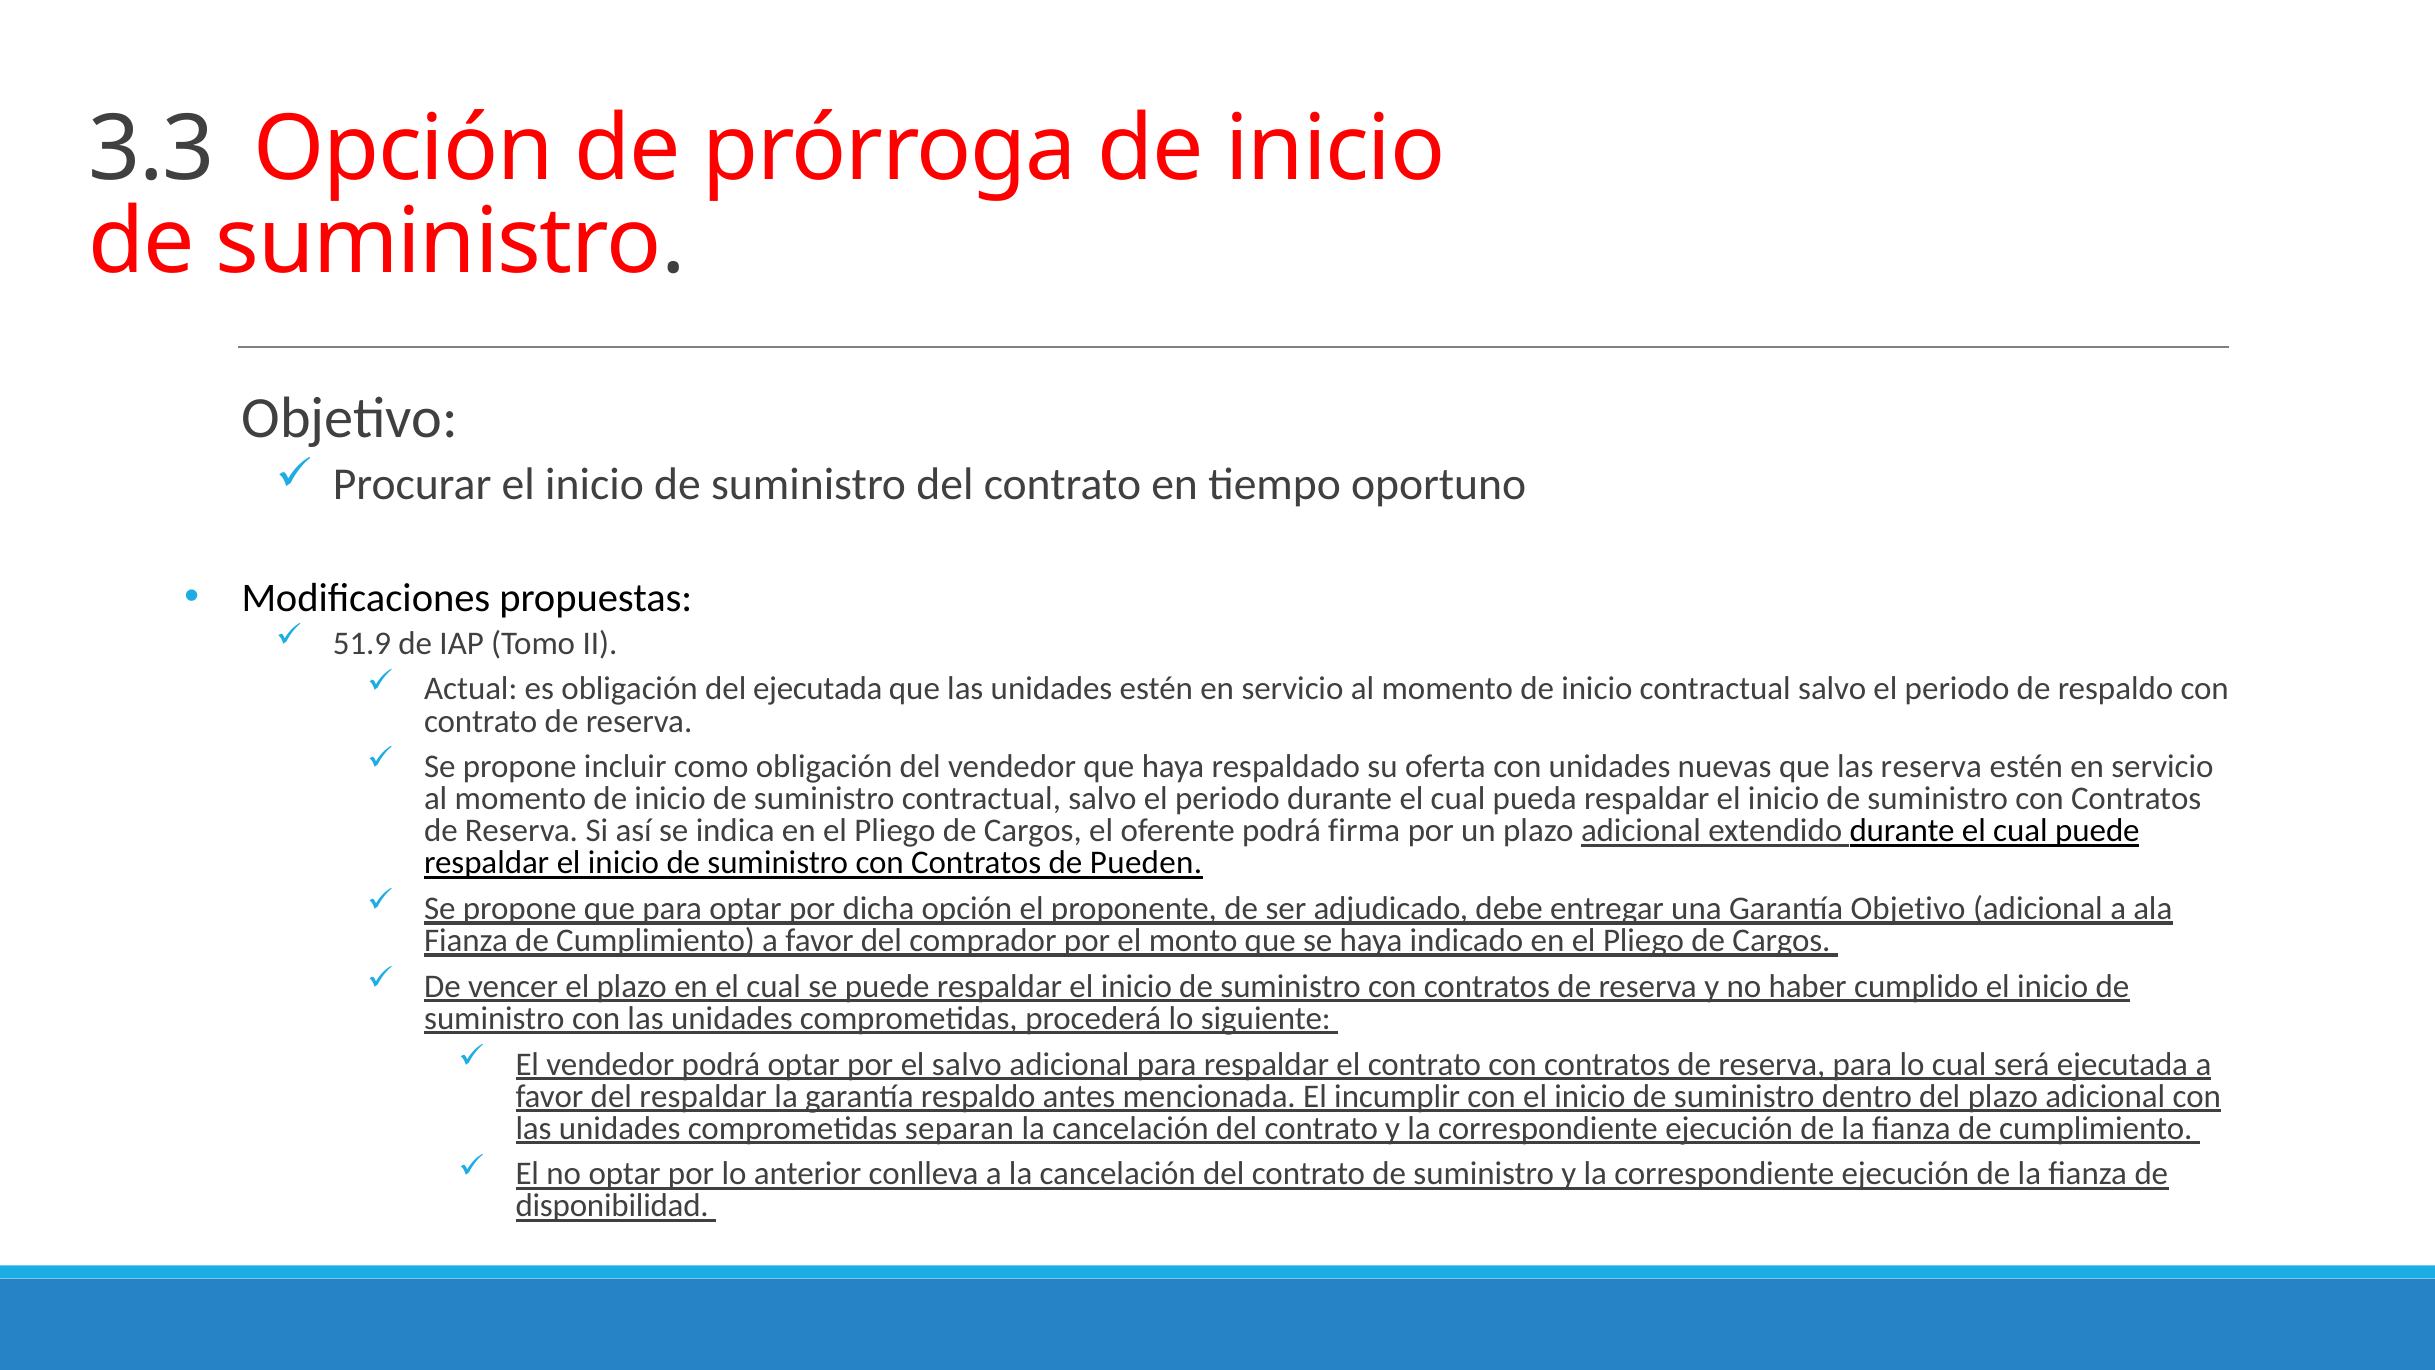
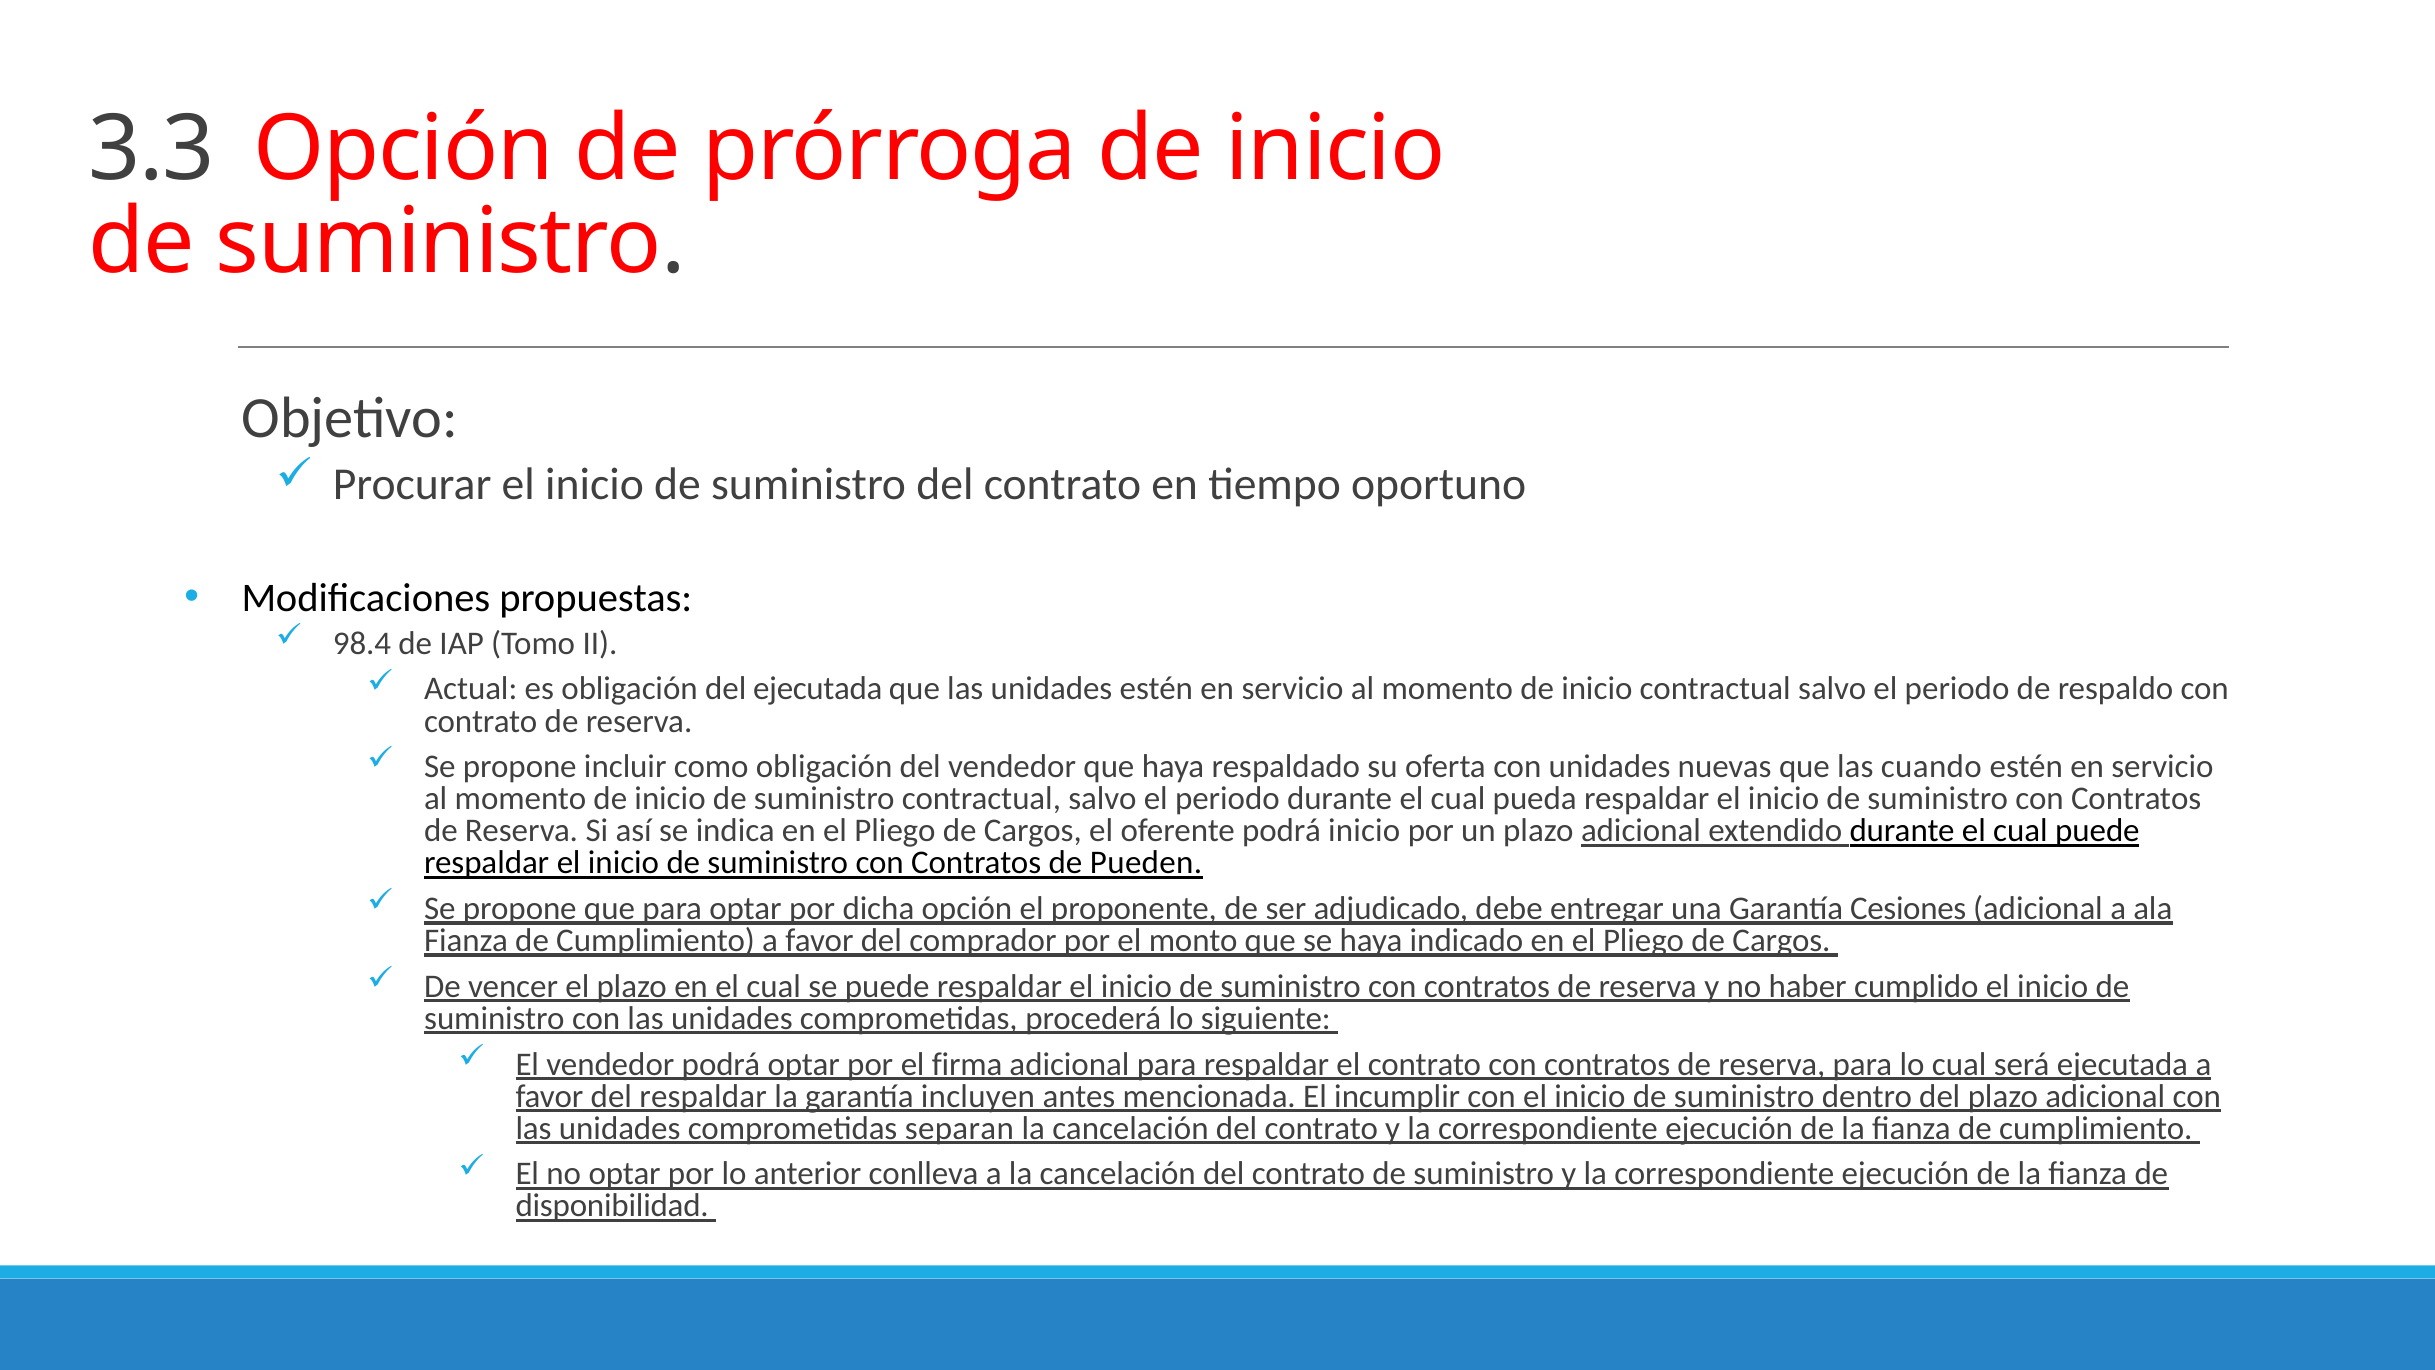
51.9: 51.9 -> 98.4 (362, 643)
las reserva: reserva -> cuando (1931, 767)
podrá firma: firma -> inicio (1364, 831)
Garantía Objetivo: Objetivo -> Cesiones (1908, 908)
el salvo: salvo -> firma (967, 1064)
garantía respaldo: respaldo -> incluyen (978, 1096)
